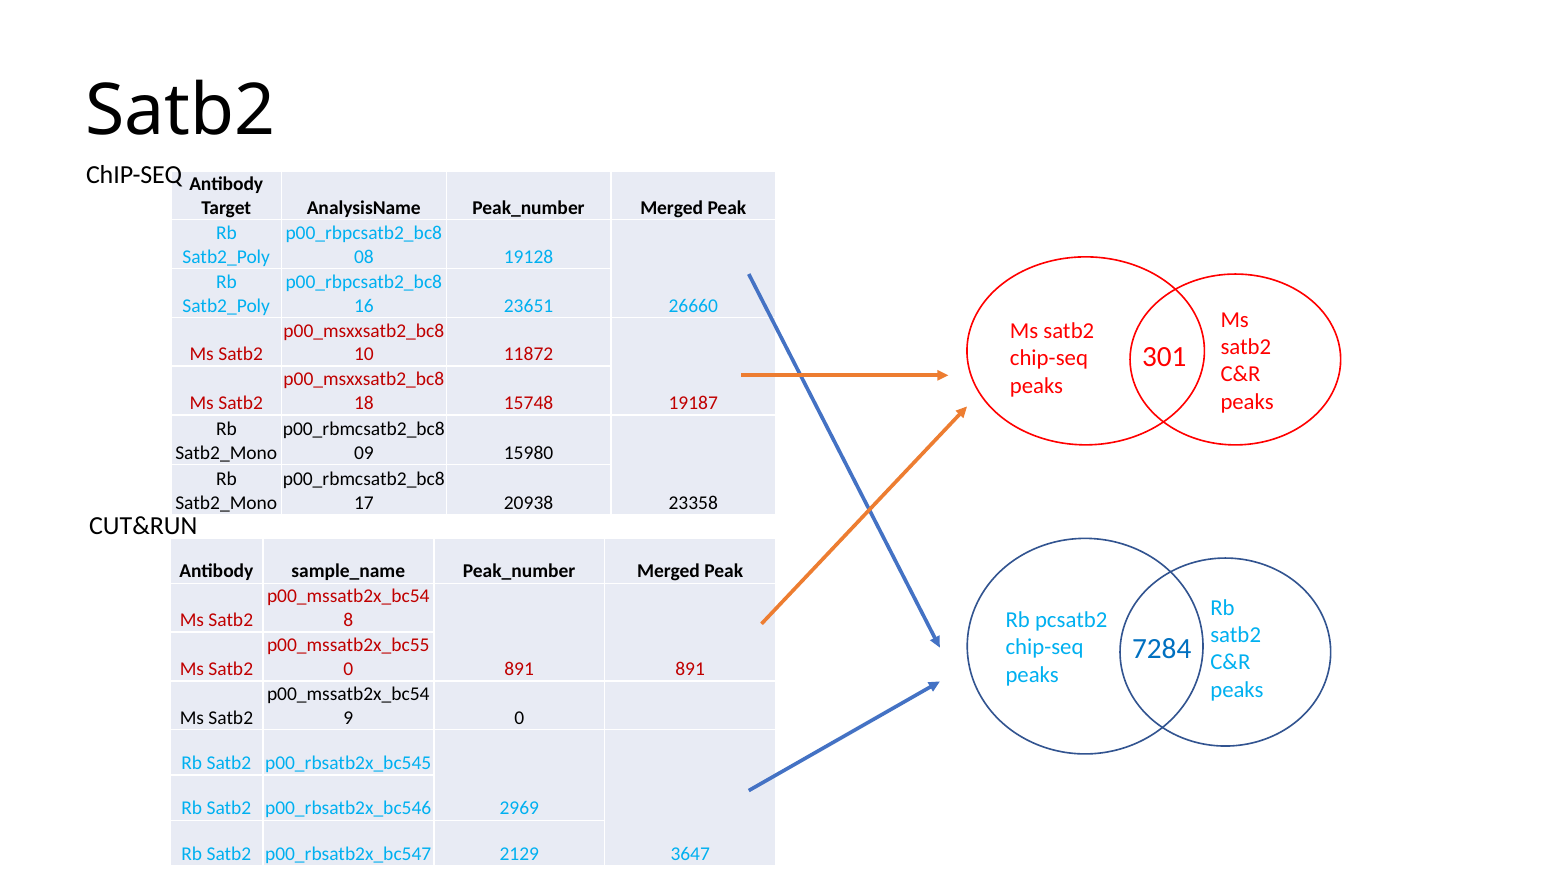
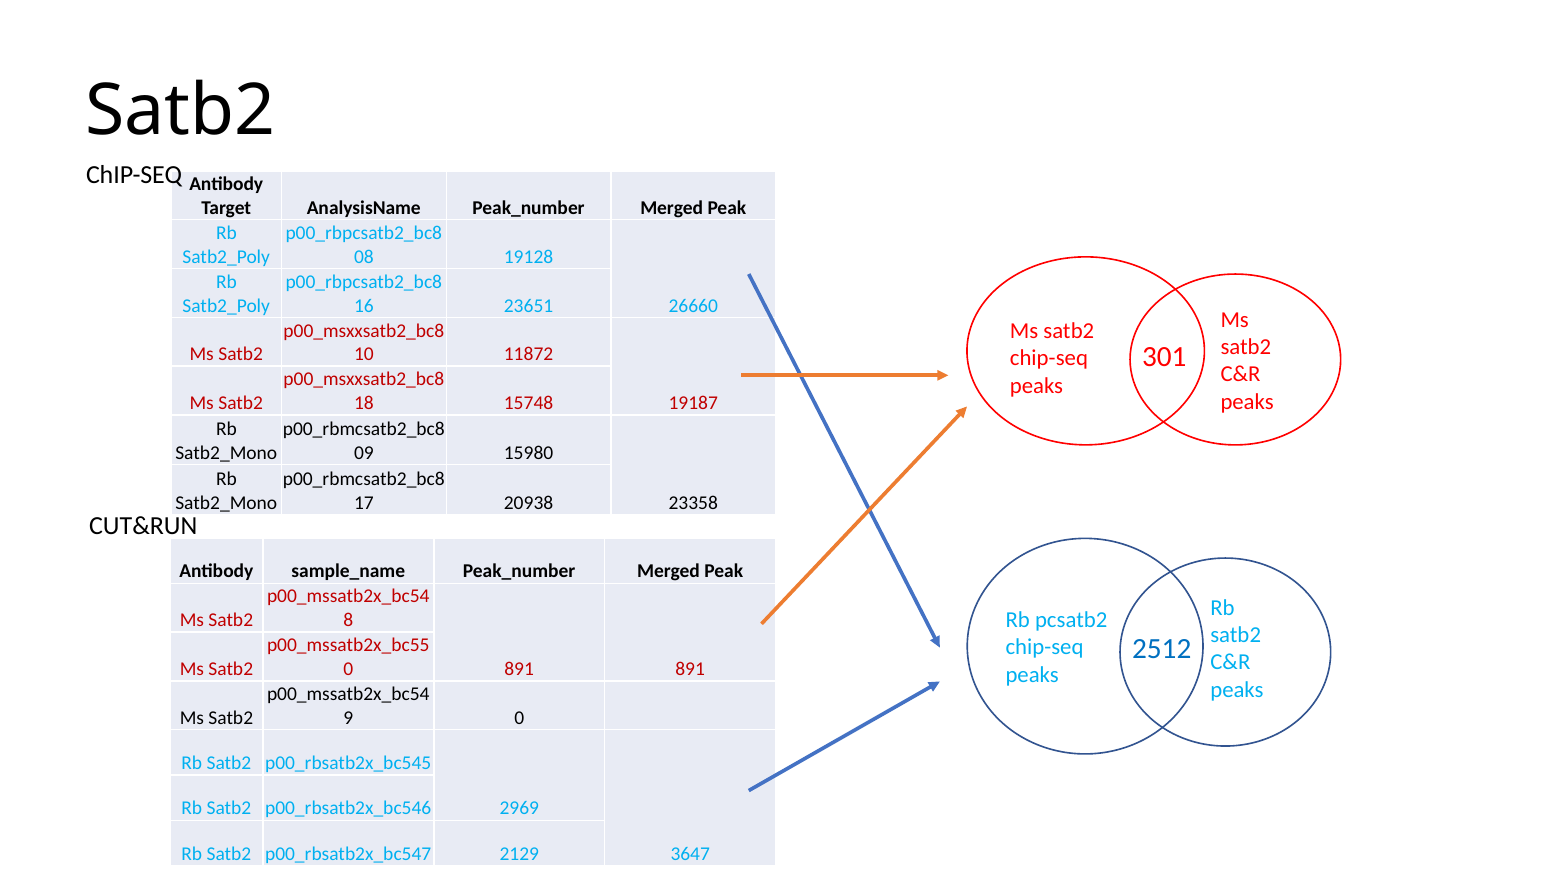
7284: 7284 -> 2512 (1162, 649)
